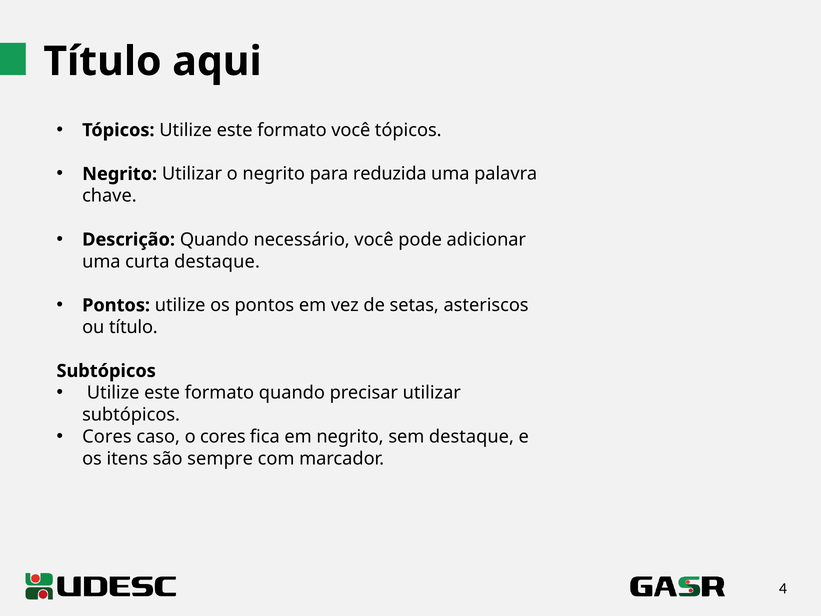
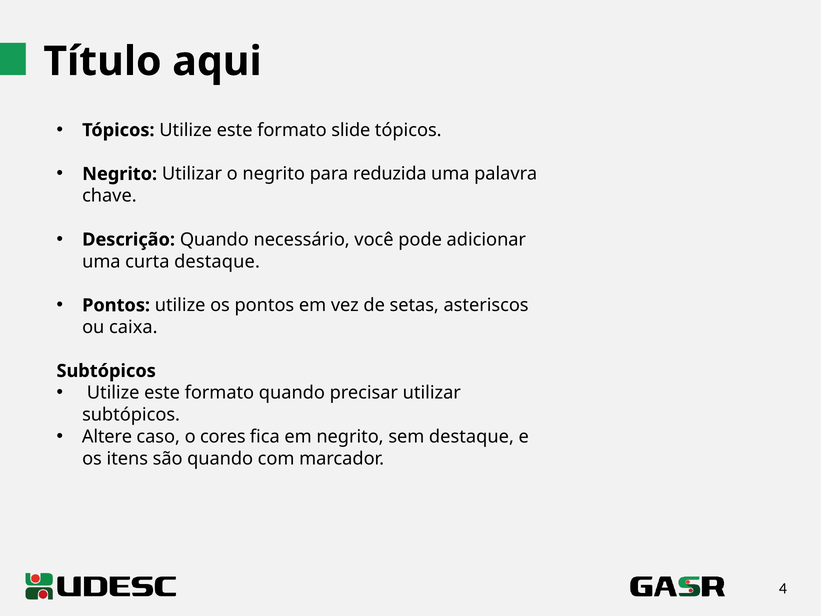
formato você: você -> slide (351, 130)
ou título: título -> caixa (133, 327)
Cores: Cores -> Altere (107, 436)
são sempre: sempre -> quando (220, 458)
